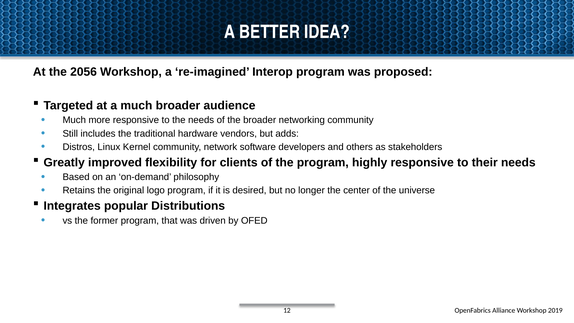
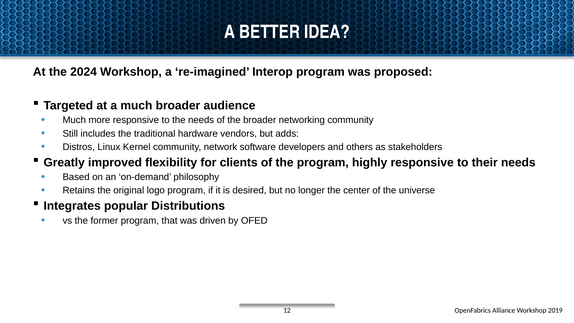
2056: 2056 -> 2024 (84, 72)
